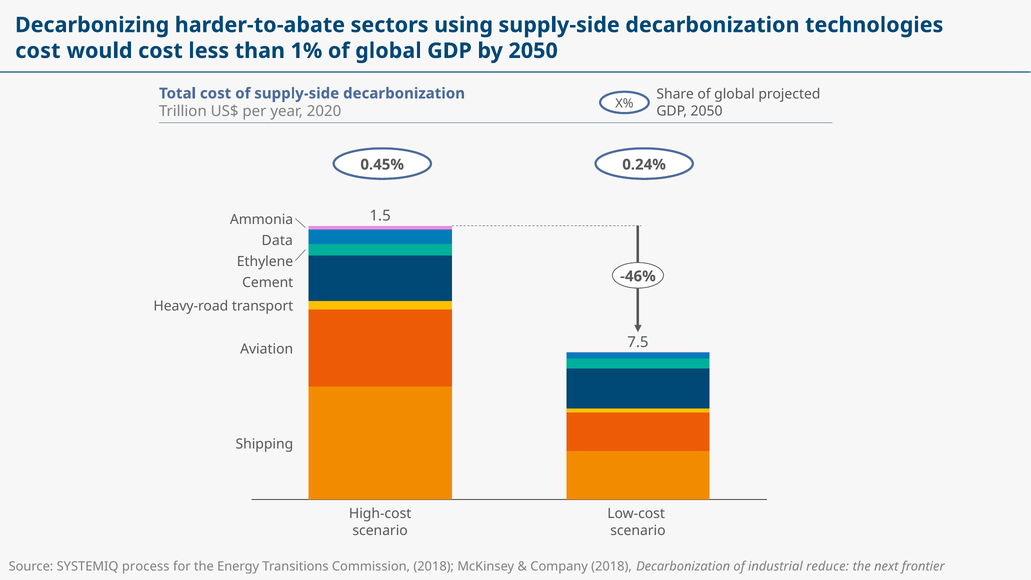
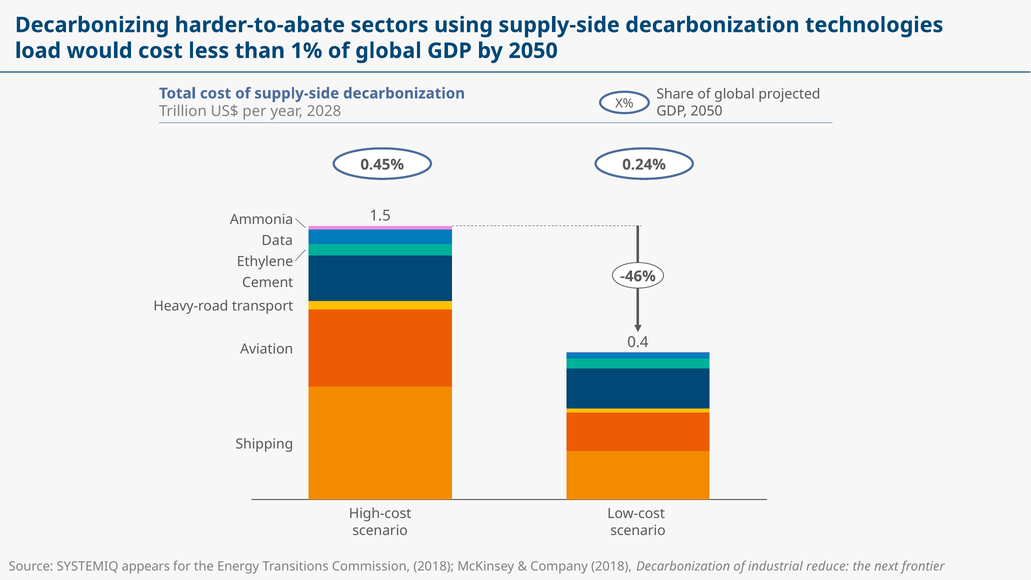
cost: cost -> load (38, 51)
2020: 2020 -> 2028 (324, 111)
7.5: 7.5 -> 0.4 (638, 342)
process: process -> appears (146, 567)
